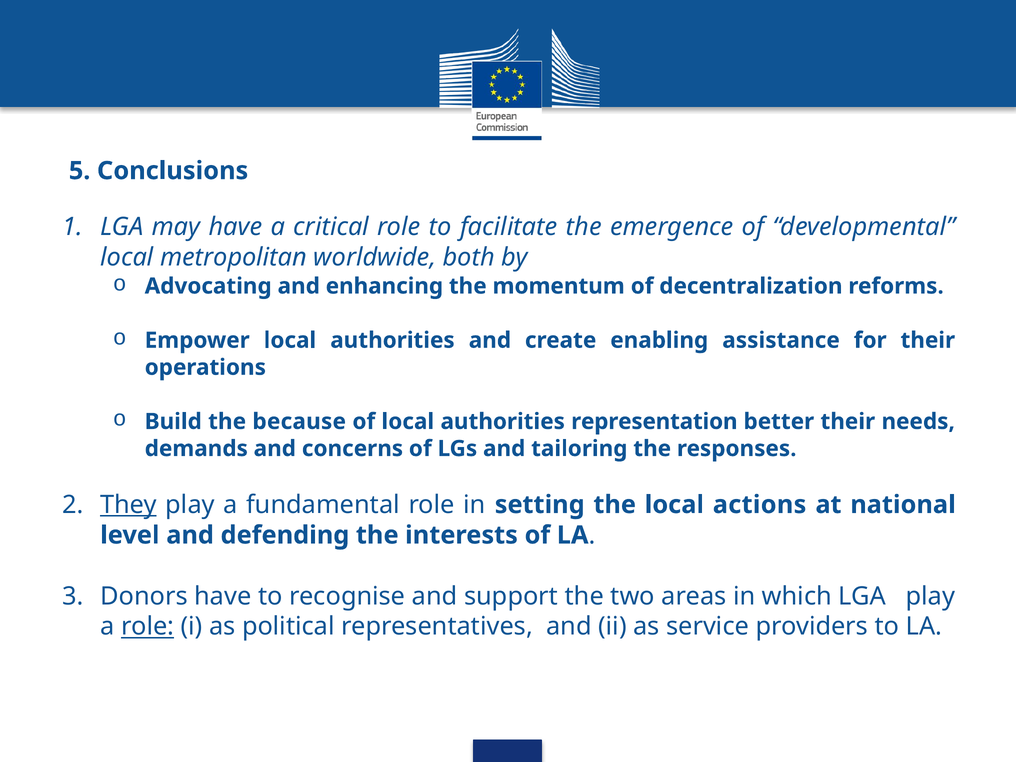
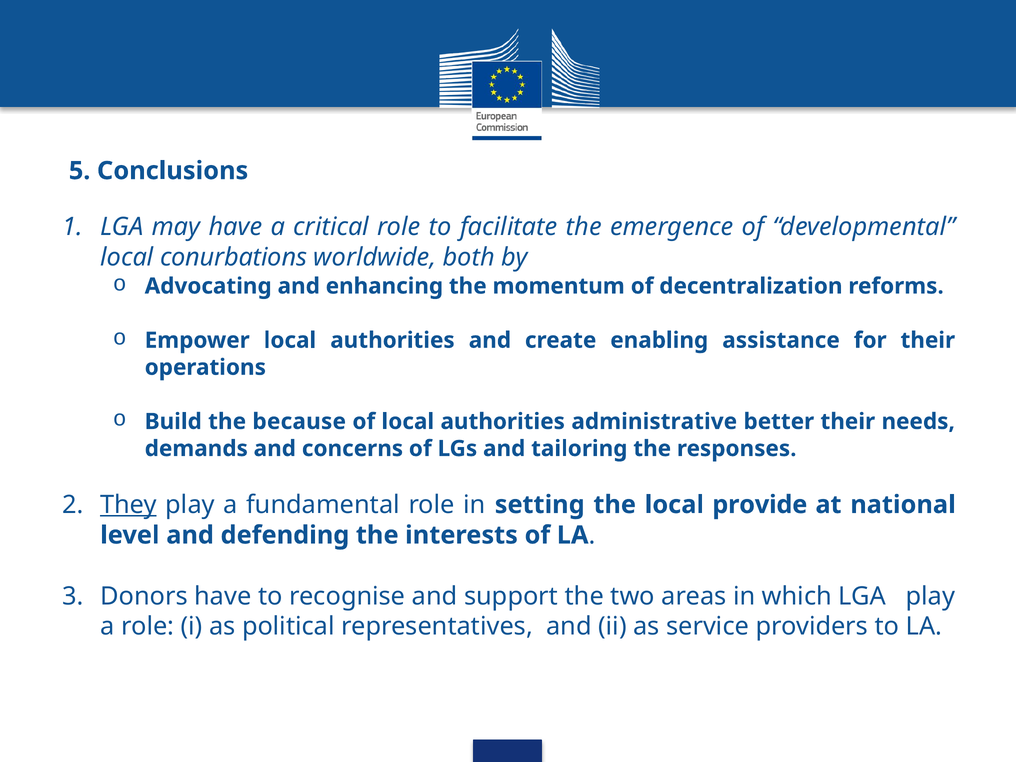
metropolitan: metropolitan -> conurbations (234, 258)
representation: representation -> administrative (654, 422)
actions: actions -> provide (760, 505)
role underline: present -> none (148, 627)
